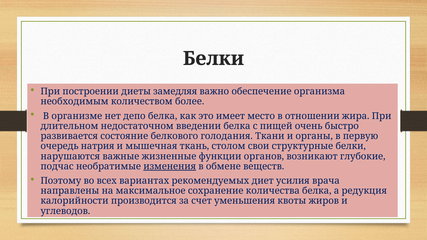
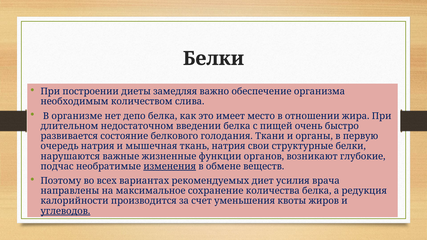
более: более -> слива (190, 102)
ткань столом: столом -> натрия (229, 146)
углеводов underline: none -> present (65, 211)
